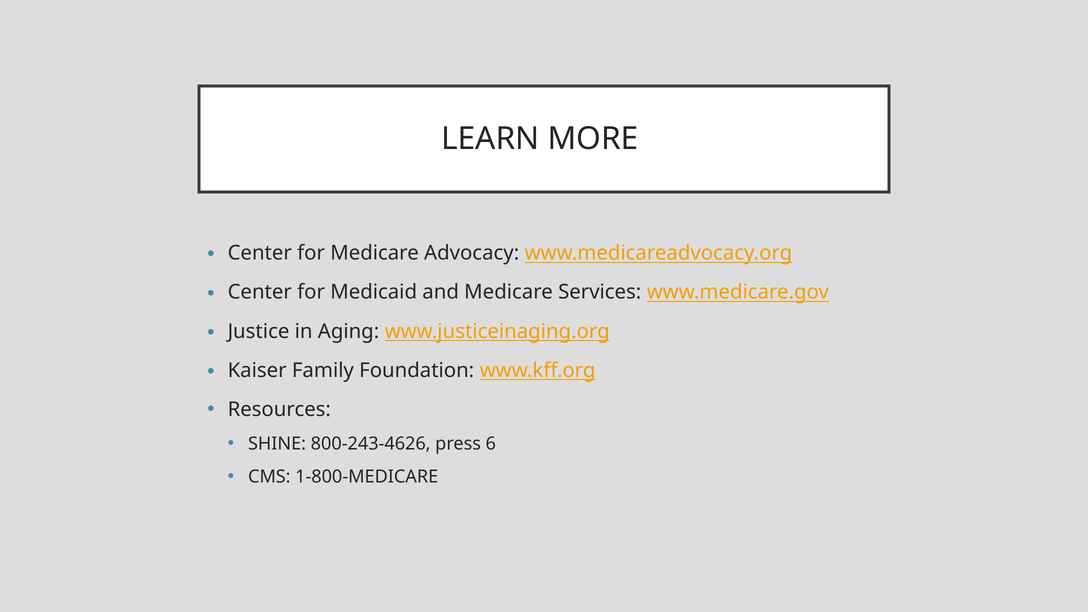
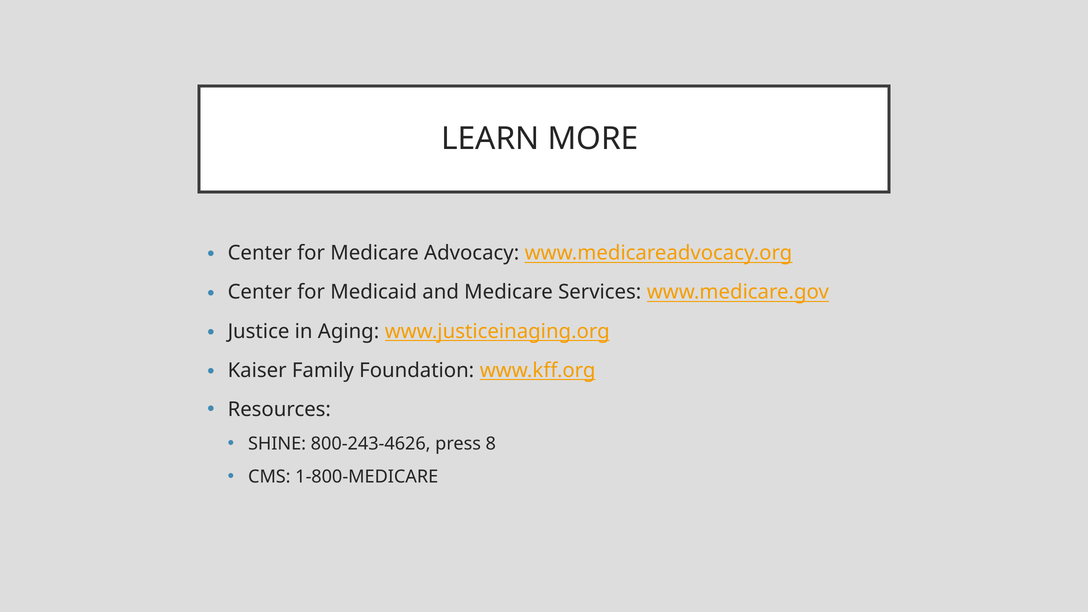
6: 6 -> 8 (491, 444)
